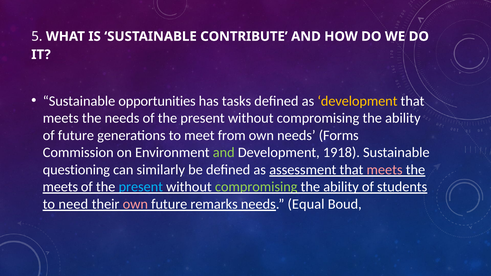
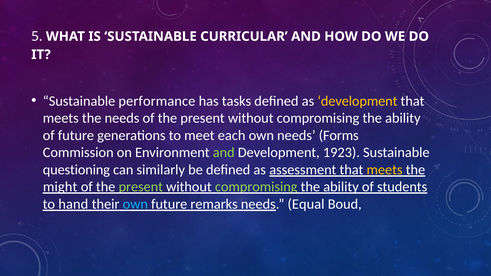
CONTRIBUTE: CONTRIBUTE -> CURRICULAR (244, 36)
opportunities: opportunities -> performance (157, 101)
from: from -> each (232, 135)
1918: 1918 -> 1923 (341, 153)
meets colour: pink -> yellow (385, 170)
meets: meets -> might (60, 187)
present colour: light blue -> light green (141, 187)
need: need -> hand (73, 204)
own colour: pink -> light blue (135, 204)
